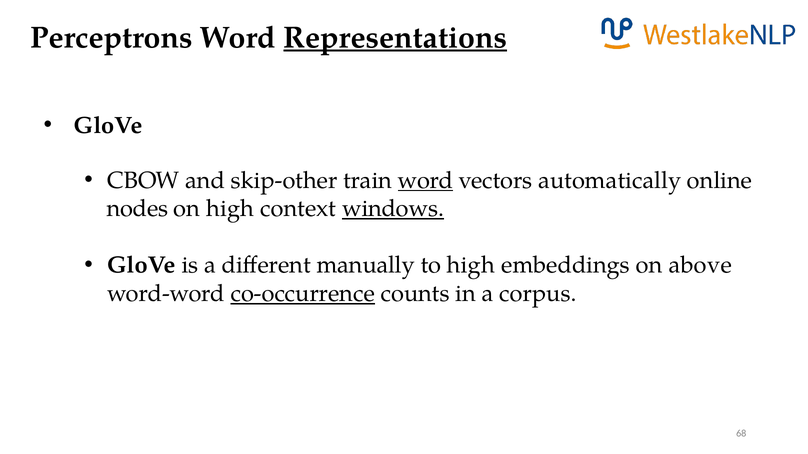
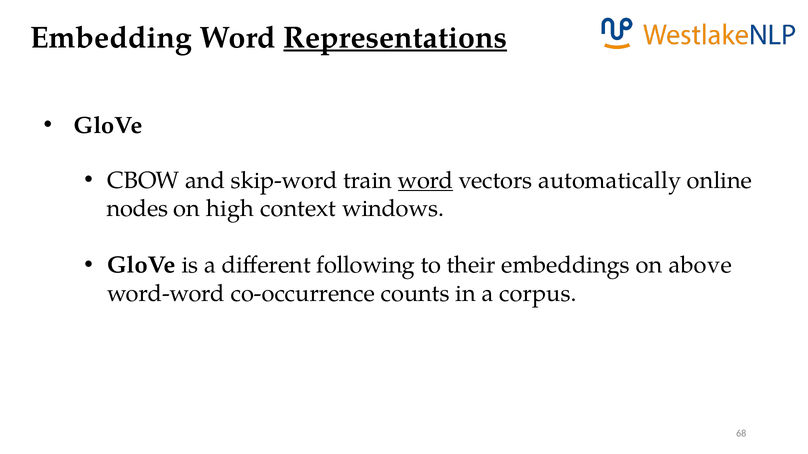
Perceptrons: Perceptrons -> Embedding (111, 38)
skip-other: skip-other -> skip-word (284, 181)
windows underline: present -> none (393, 209)
manually: manually -> following (366, 265)
to high: high -> their (471, 265)
co-occurrence underline: present -> none (303, 294)
